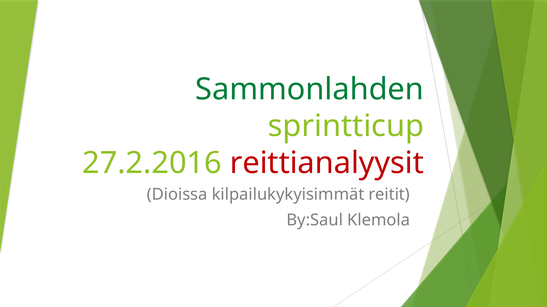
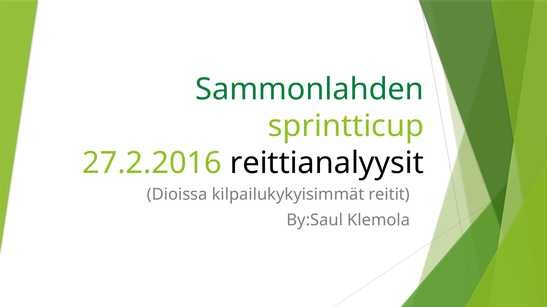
reittianalyysit colour: red -> black (327, 163)
